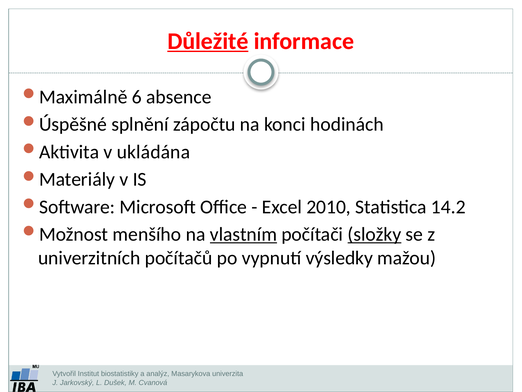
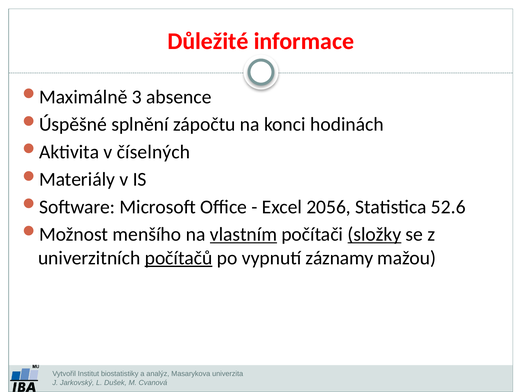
Důležité underline: present -> none (208, 41)
6: 6 -> 3 (137, 97)
ukládána: ukládána -> číselných (153, 152)
2010: 2010 -> 2056 (329, 207)
14.2: 14.2 -> 52.6 (448, 207)
počítačů underline: none -> present (179, 258)
výsledky: výsledky -> záznamy (339, 258)
